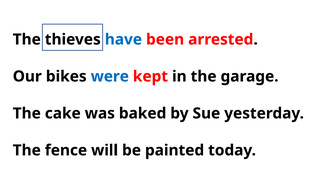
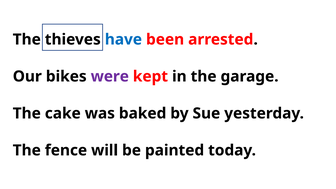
were colour: blue -> purple (110, 76)
